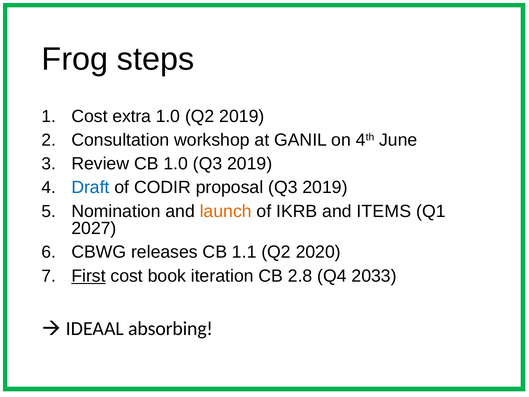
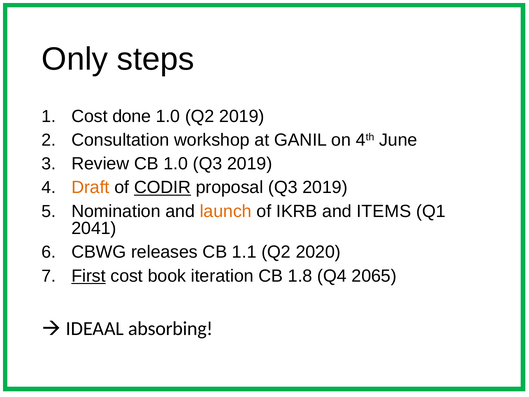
Frog: Frog -> Only (75, 59)
extra: extra -> done (132, 116)
Draft colour: blue -> orange (90, 187)
CODIR underline: none -> present (162, 187)
2027: 2027 -> 2041 (94, 228)
2.8: 2.8 -> 1.8 (300, 276)
2033: 2033 -> 2065 (374, 276)
